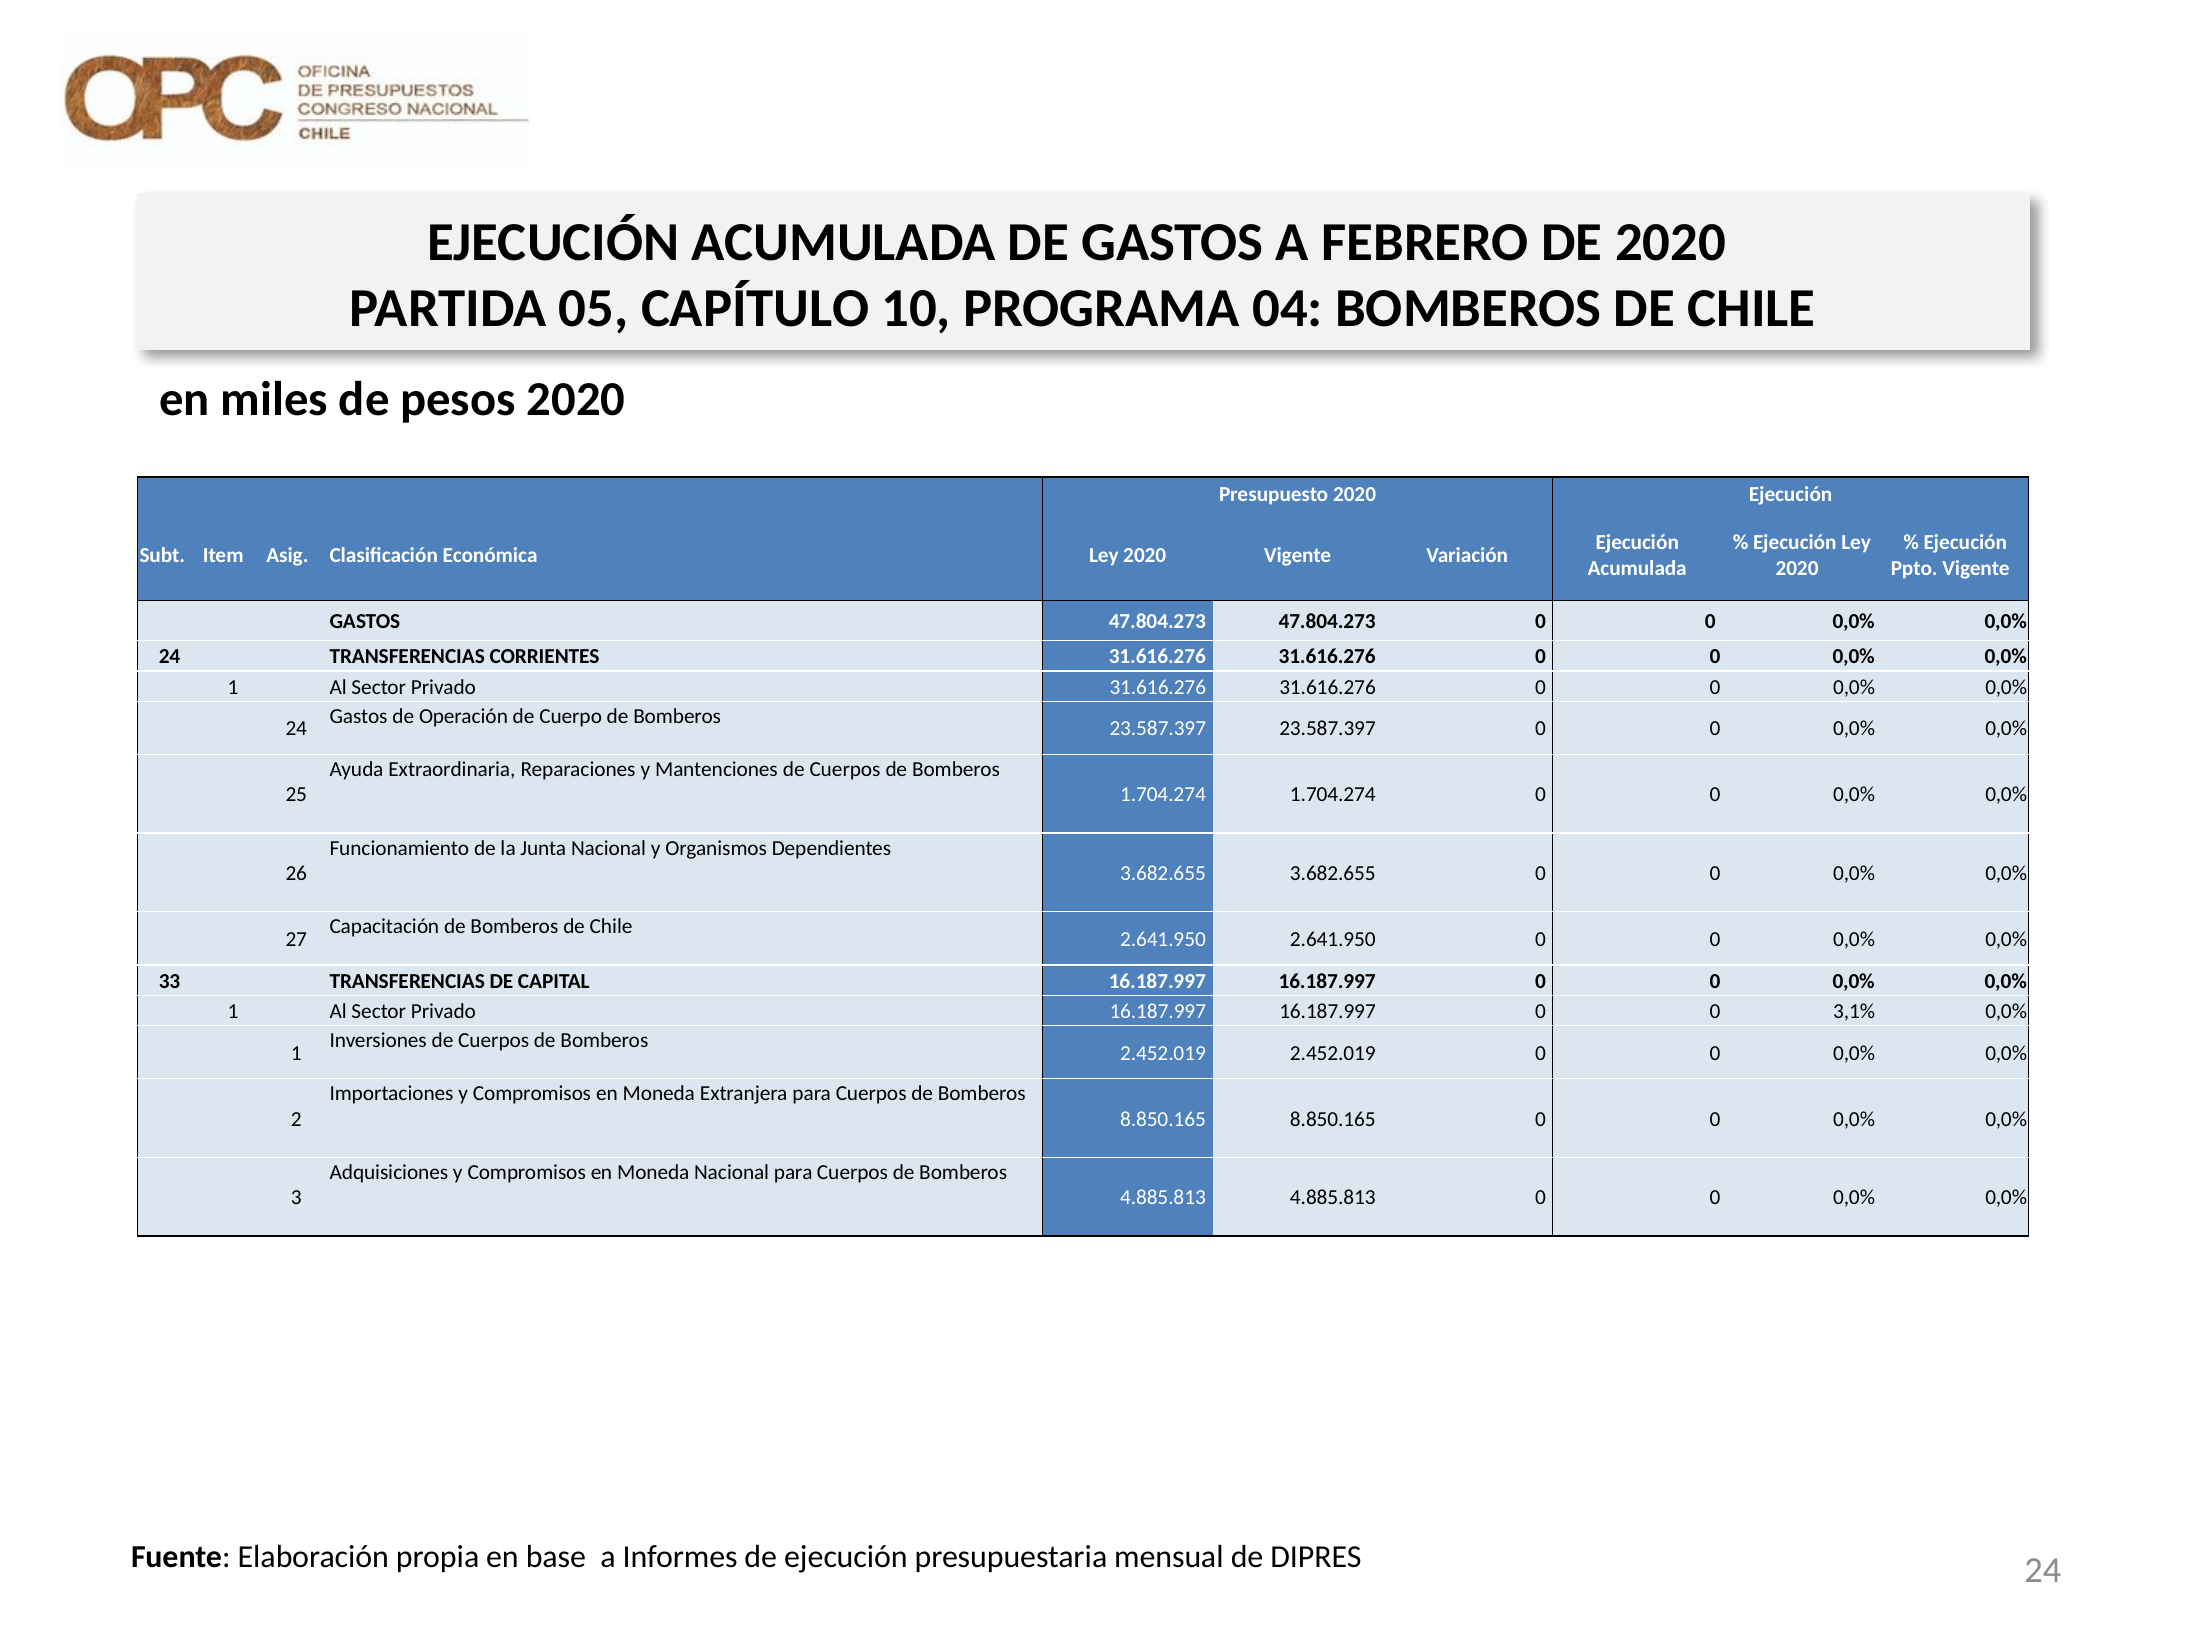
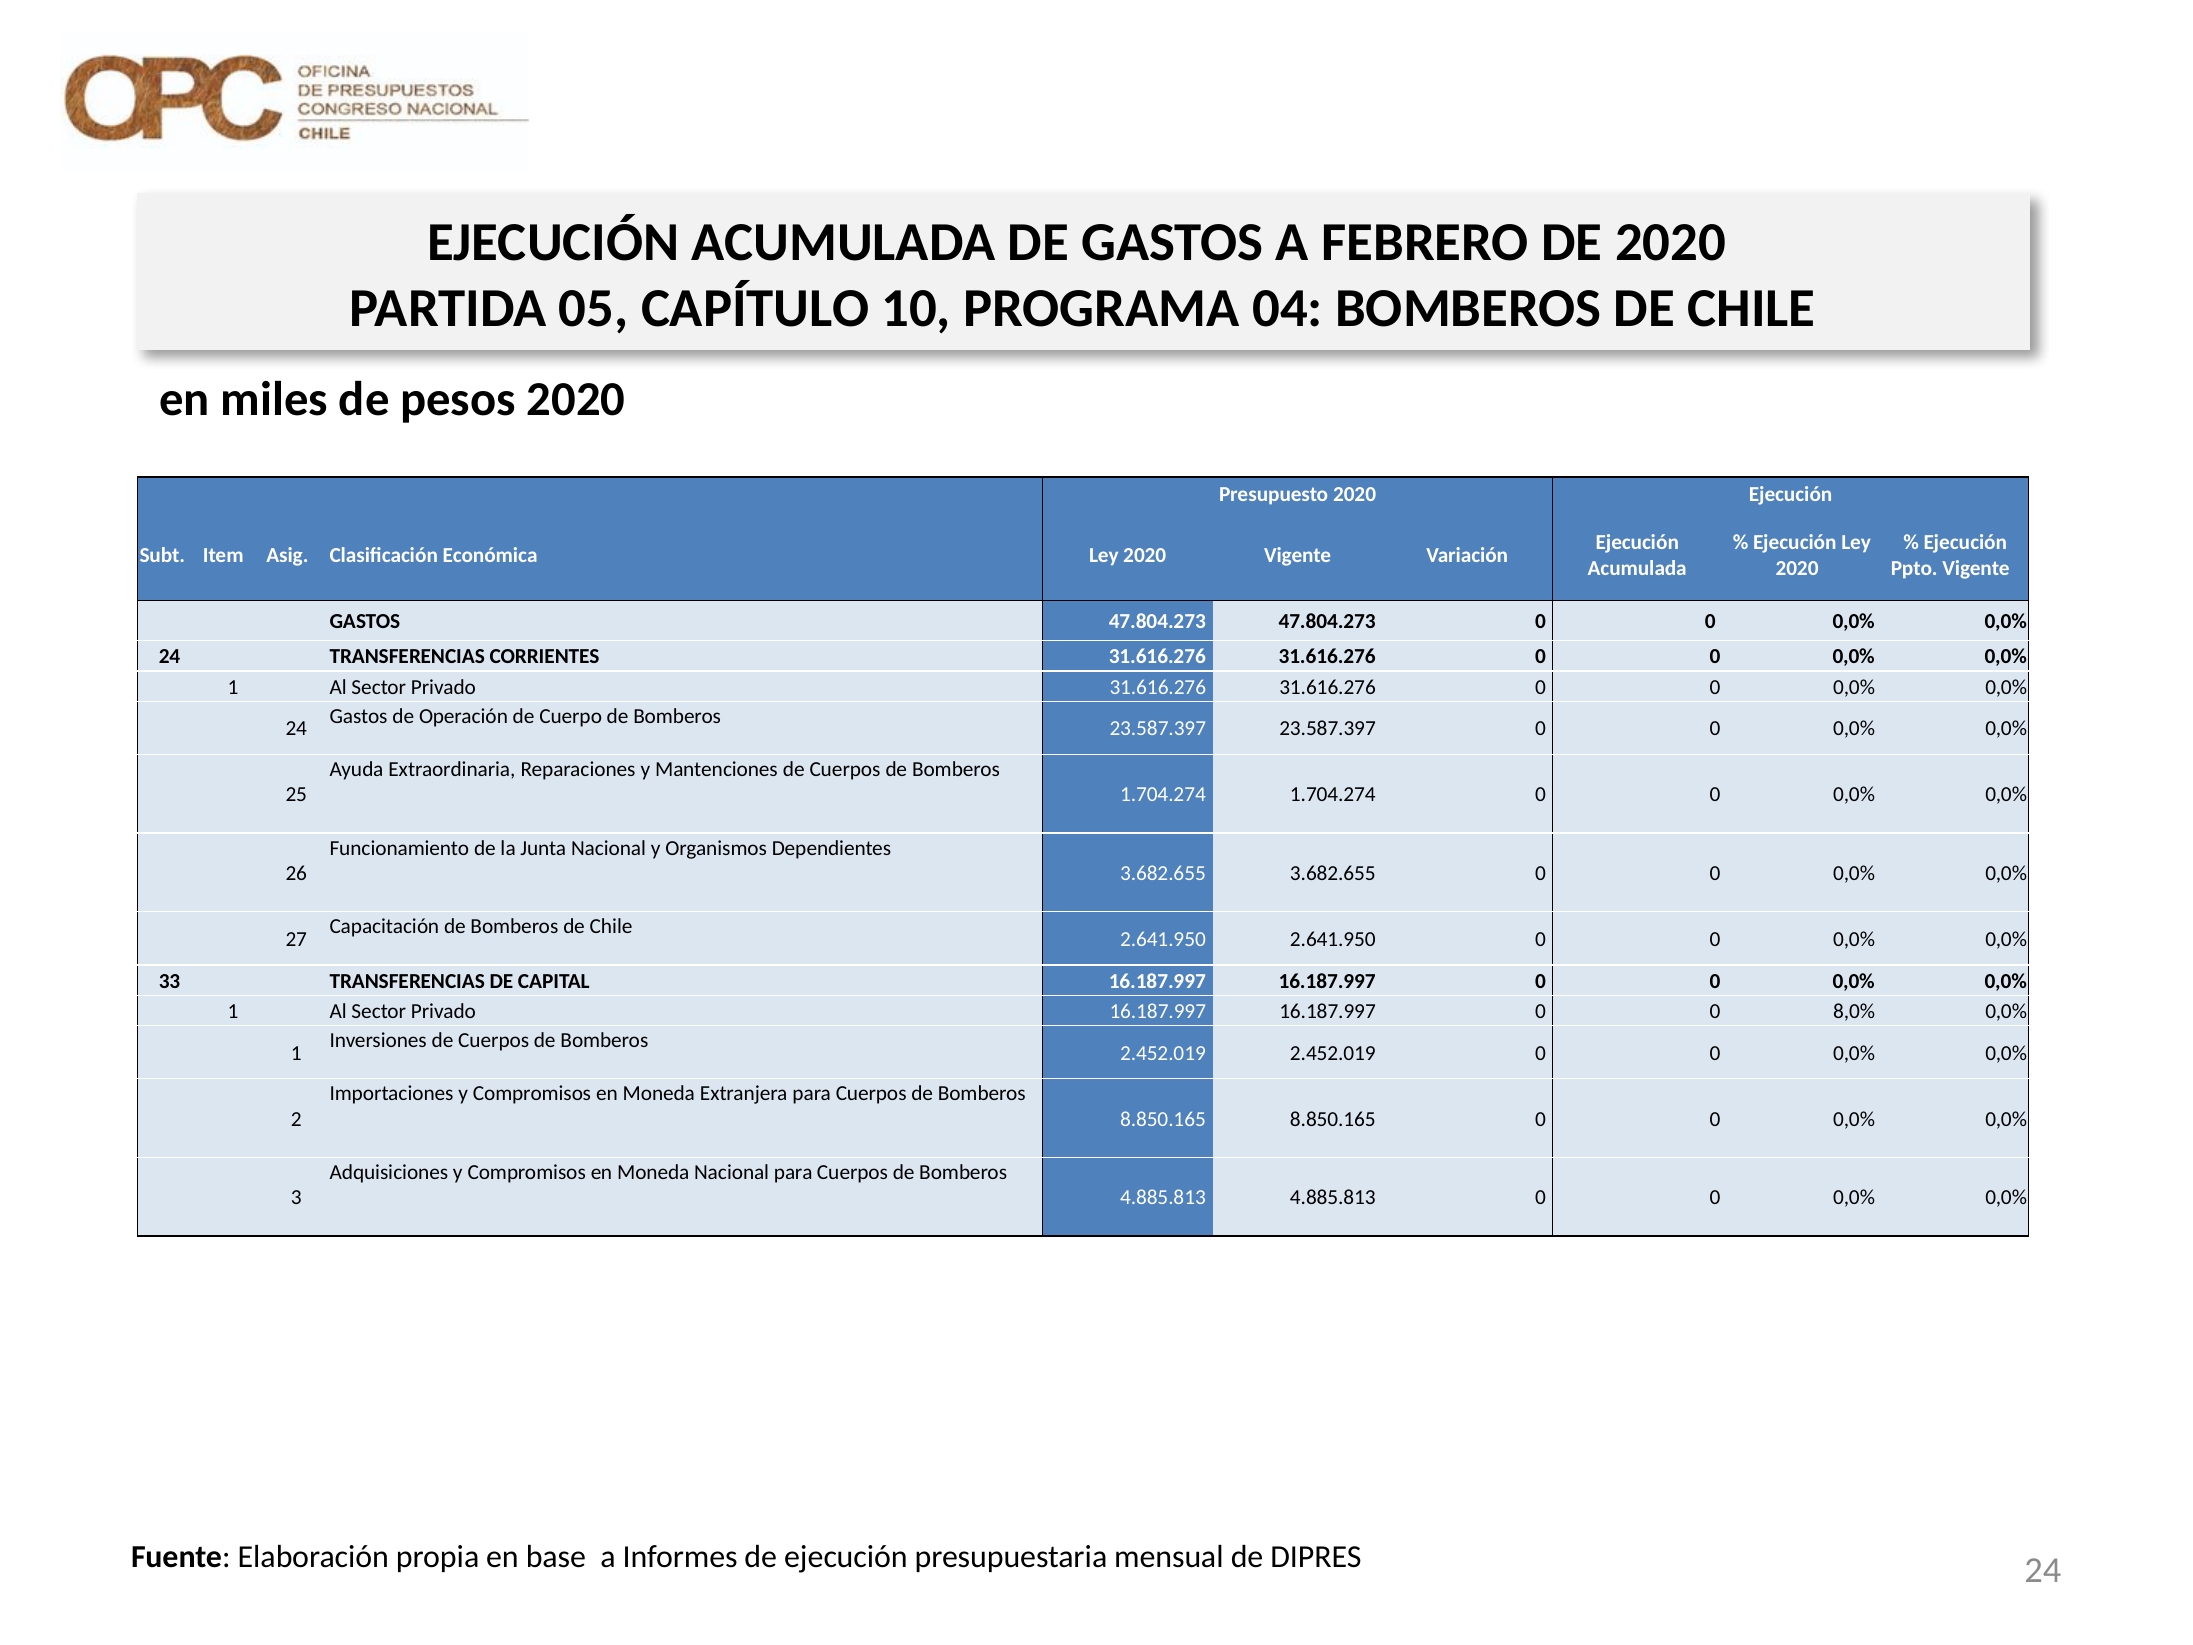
3,1%: 3,1% -> 8,0% (1854, 1011)
